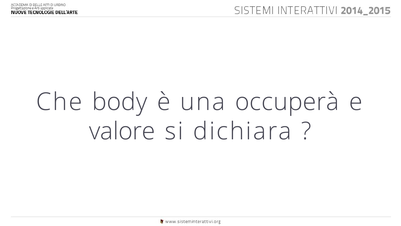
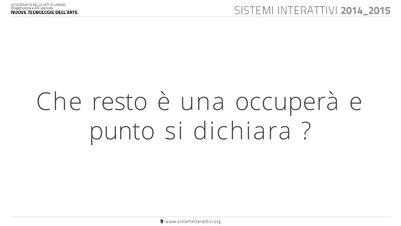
body: body -> resto (120, 102)
valore: valore -> punto (122, 131)
